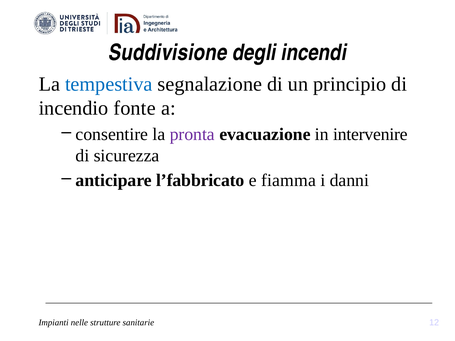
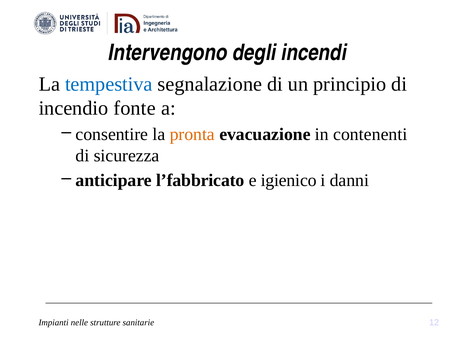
Suddivisione: Suddivisione -> Intervengono (168, 53)
pronta colour: purple -> orange (192, 134)
intervenire: intervenire -> contenenti (370, 134)
fiamma: fiamma -> igienico (289, 181)
